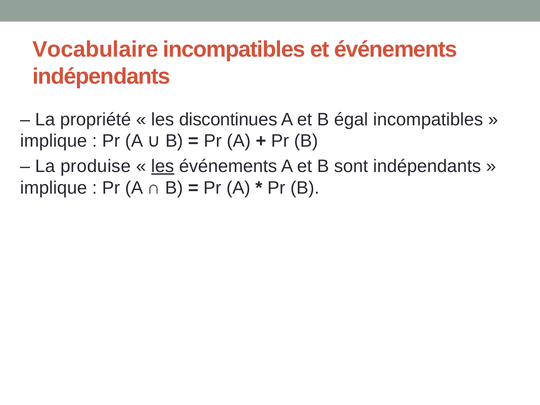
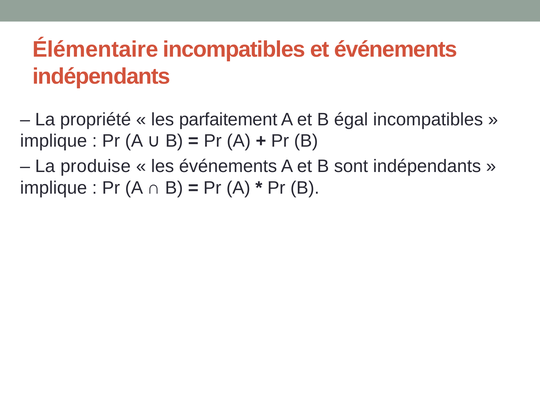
Vocabulaire: Vocabulaire -> Élémentaire (95, 49)
discontinues: discontinues -> parfaitement (228, 119)
les underline: present -> none (163, 166)
